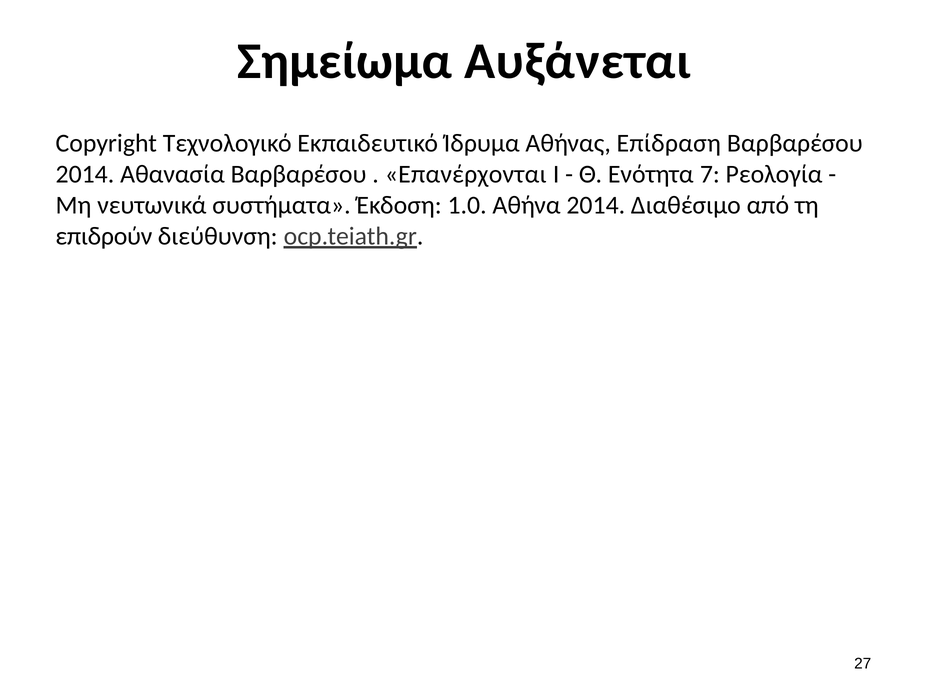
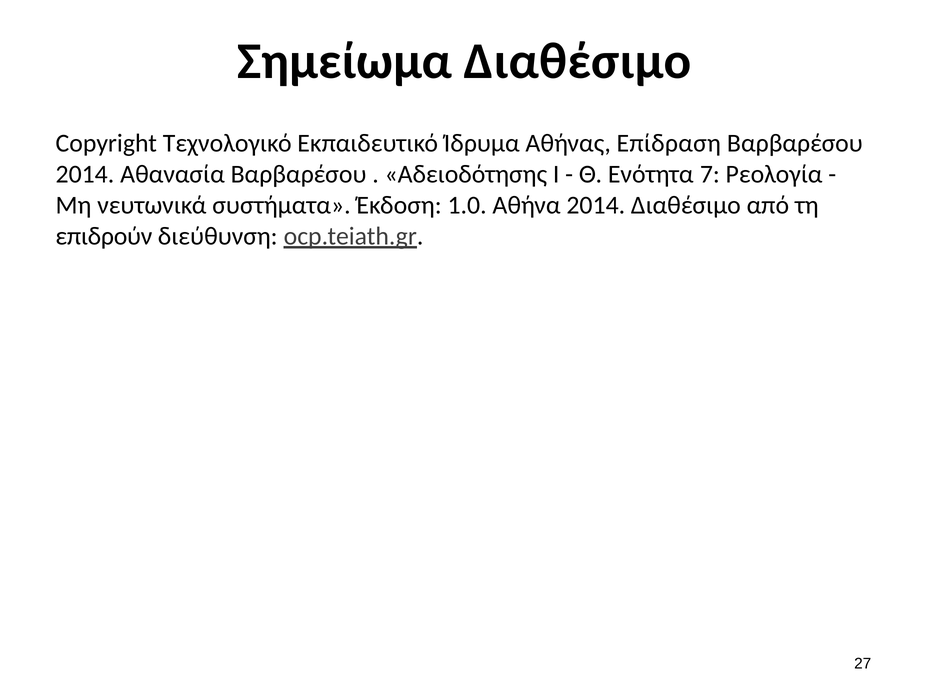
Σημείωμα Αυξάνεται: Αυξάνεται -> Διαθέσιμο (578, 61)
Επανέρχονται: Επανέρχονται -> Αδειοδότησης (466, 174)
